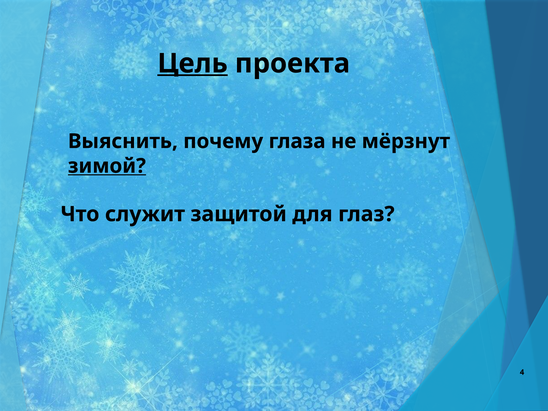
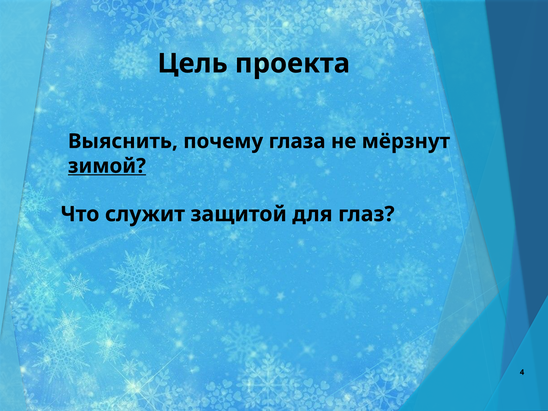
Цель underline: present -> none (193, 63)
